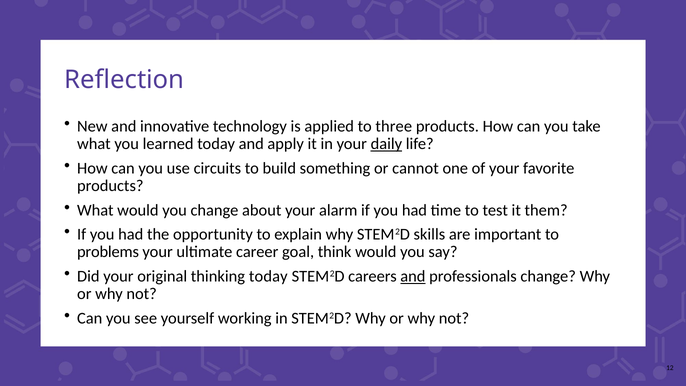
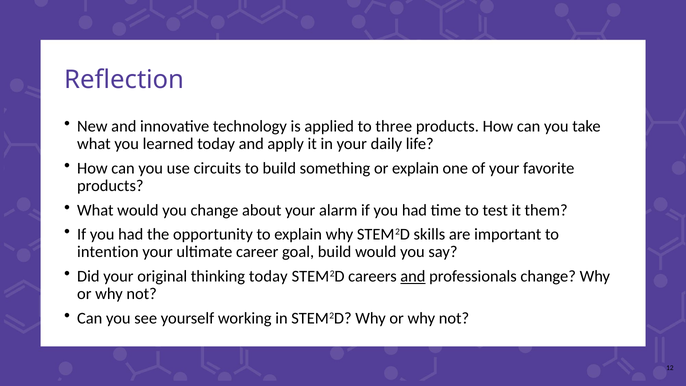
daily underline: present -> none (386, 144)
or cannot: cannot -> explain (416, 168)
problems: problems -> intention (108, 252)
goal think: think -> build (335, 252)
